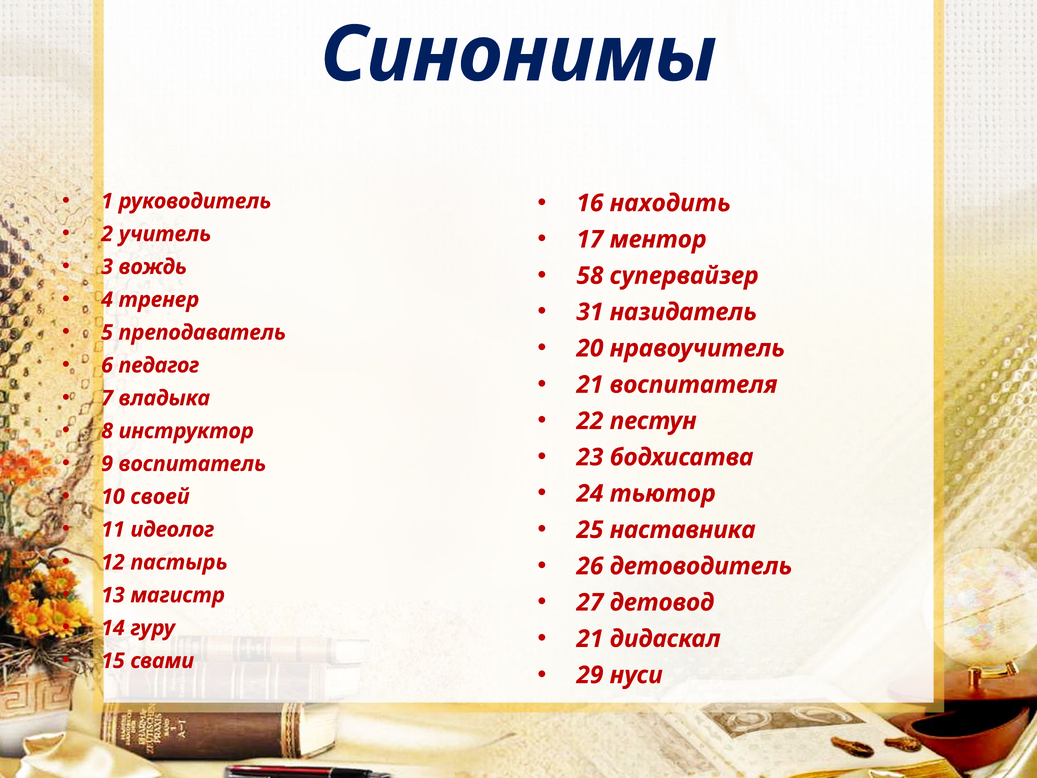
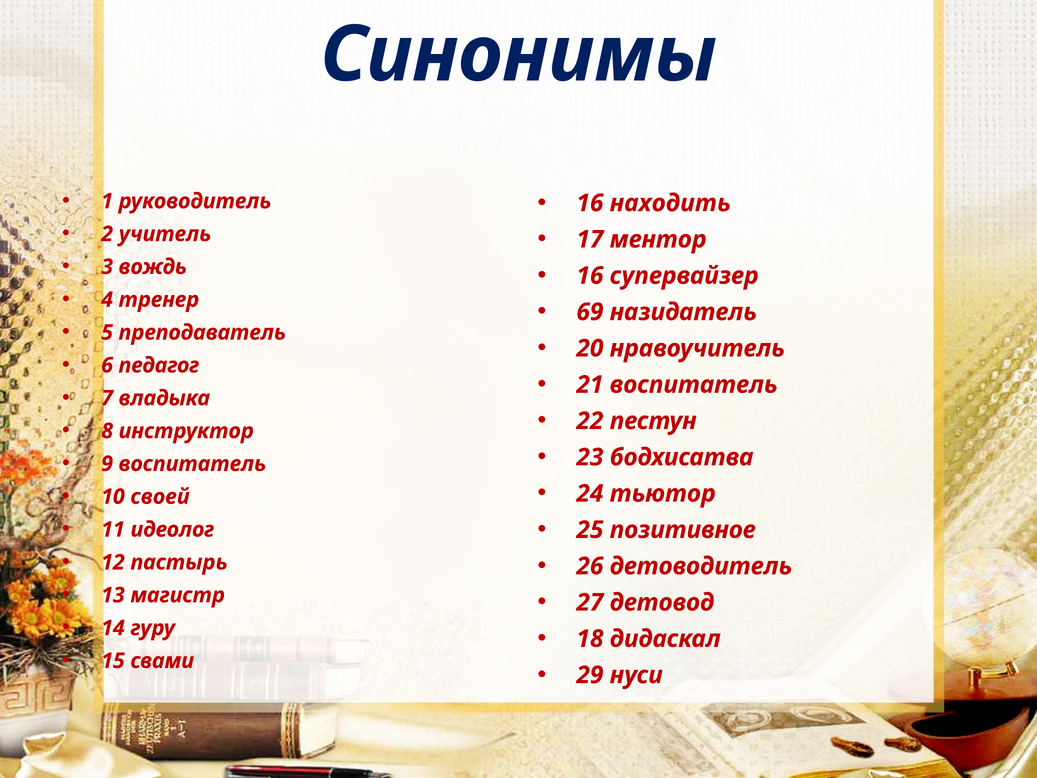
58: 58 -> 16 (590, 276)
31: 31 -> 69 (590, 312)
21 воспитателя: воспитателя -> воспитатель (694, 385)
наставника: наставника -> позитивное (683, 530)
21: 21 -> 18 (590, 639)
